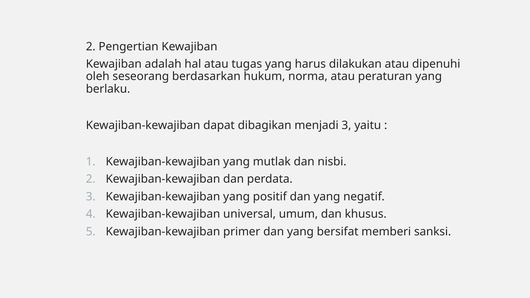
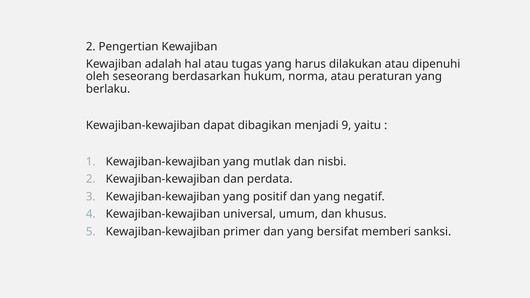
menjadi 3: 3 -> 9 (346, 125)
